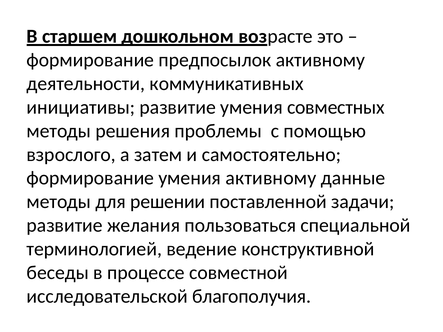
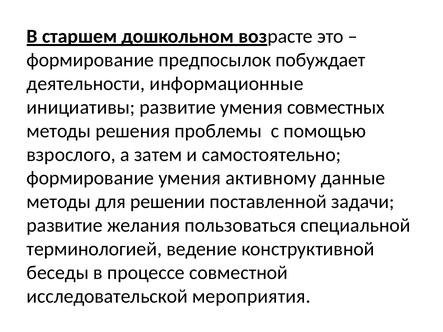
предпосылок активному: активному -> побуждает (320, 60)
коммуникативных: коммуникативных -> информационные (227, 84)
благополучия: благополучия -> мероприятия (251, 296)
